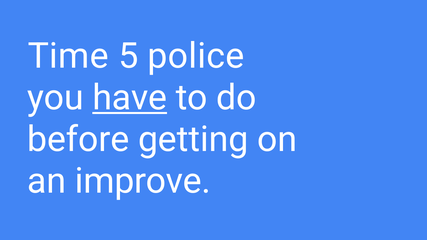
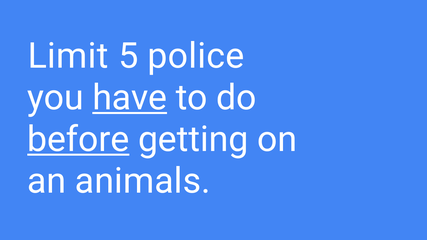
Time: Time -> Limit (68, 56)
before underline: none -> present (78, 140)
improve: improve -> animals (143, 181)
